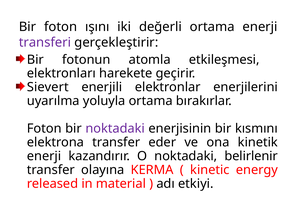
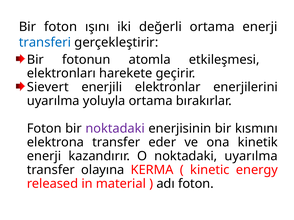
transferi colour: purple -> blue (45, 43)
noktadaki belirlenir: belirlenir -> uyarılma (251, 156)
adı etkiyi: etkiyi -> foton (196, 184)
